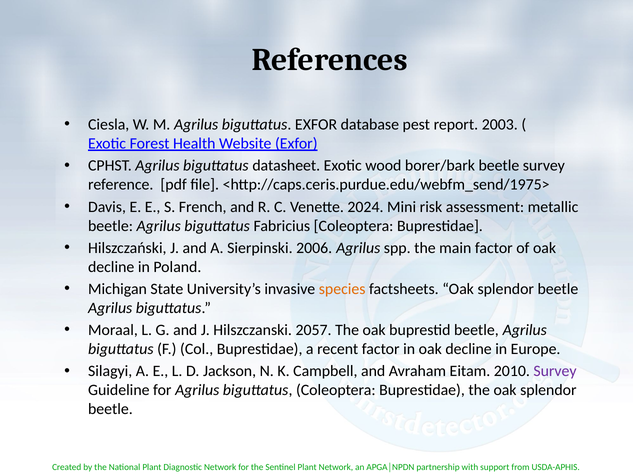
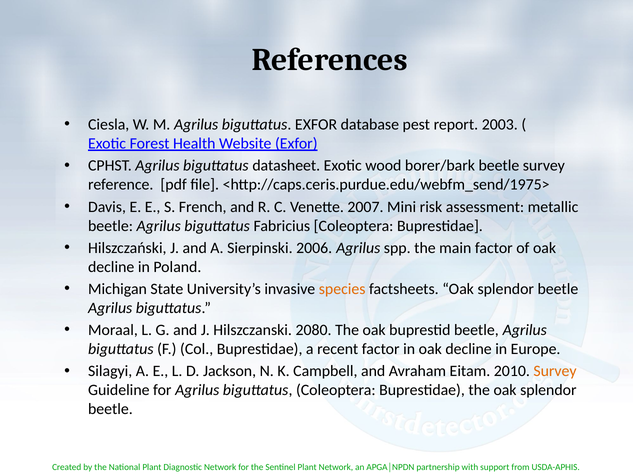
2024: 2024 -> 2007 (365, 207)
2057: 2057 -> 2080 (314, 331)
Survey colour: purple -> orange (555, 372)
